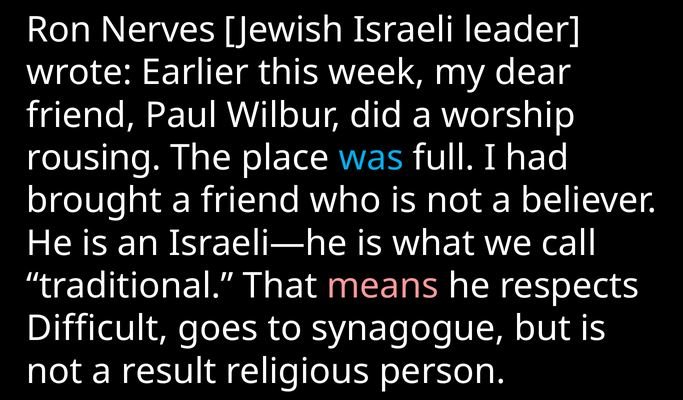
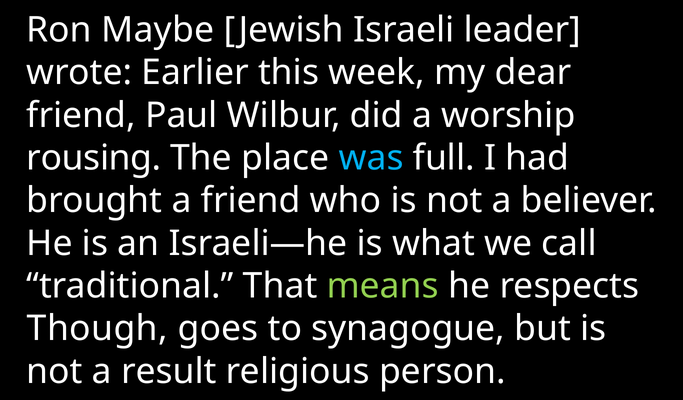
Nerves: Nerves -> Maybe (158, 30)
means colour: pink -> light green (383, 286)
Difficult: Difficult -> Though (97, 329)
